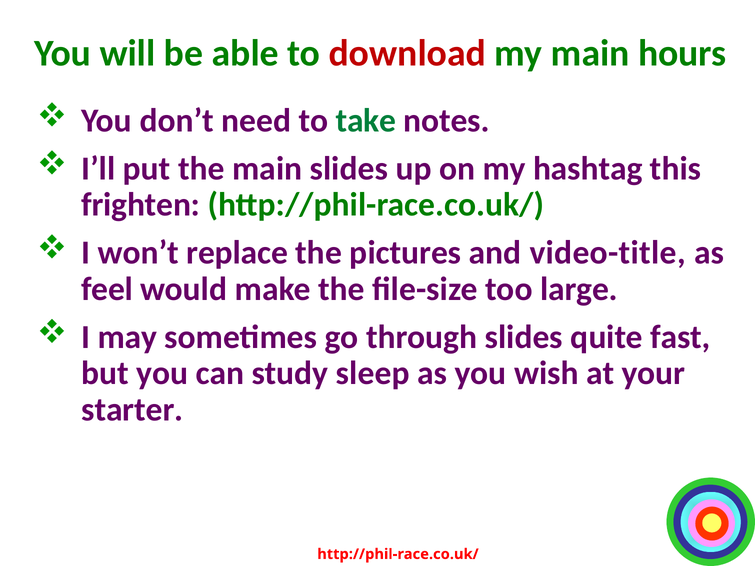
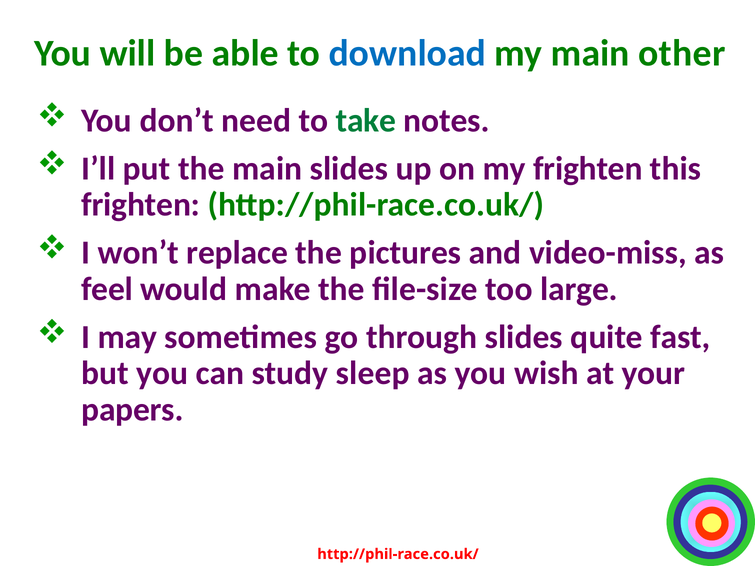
download colour: red -> blue (407, 53)
hours: hours -> other (682, 53)
my hashtag: hashtag -> frighten (588, 169)
video-title: video-title -> video-miss (608, 253)
starter: starter -> papers (132, 410)
